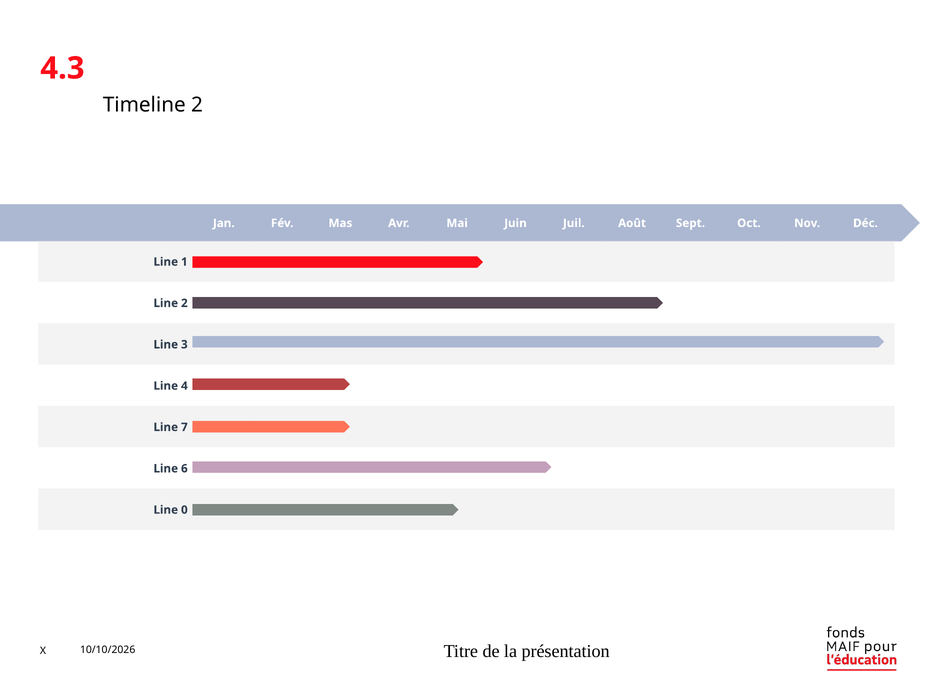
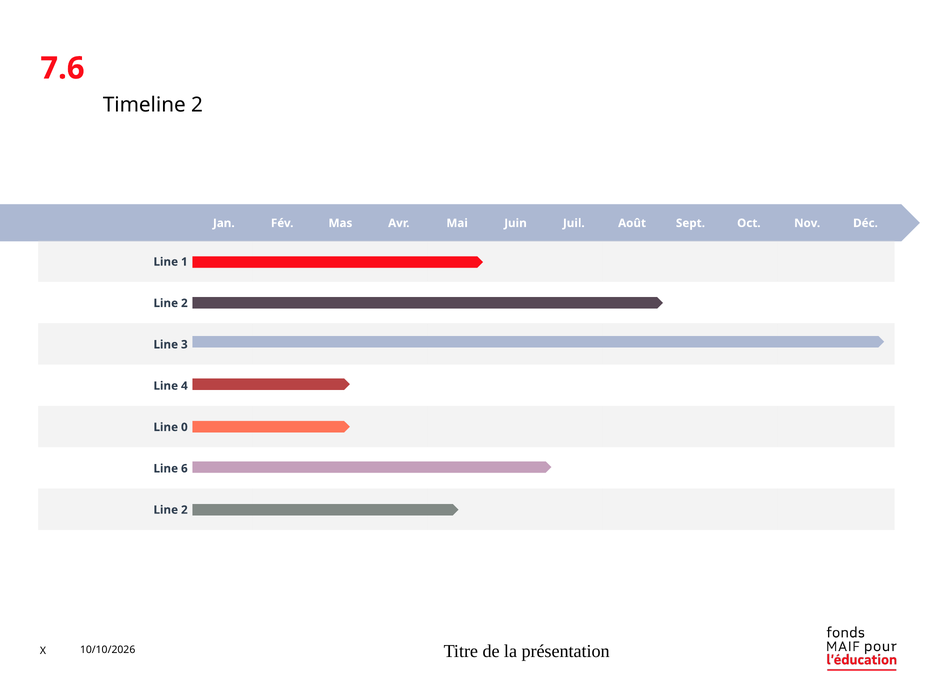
4.3: 4.3 -> 7.6 (62, 68)
7: 7 -> 0 (184, 427)
0: 0 -> 2 (184, 510)
